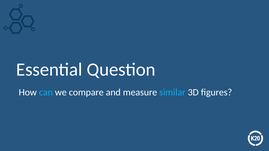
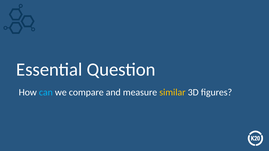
similar colour: light blue -> yellow (172, 93)
